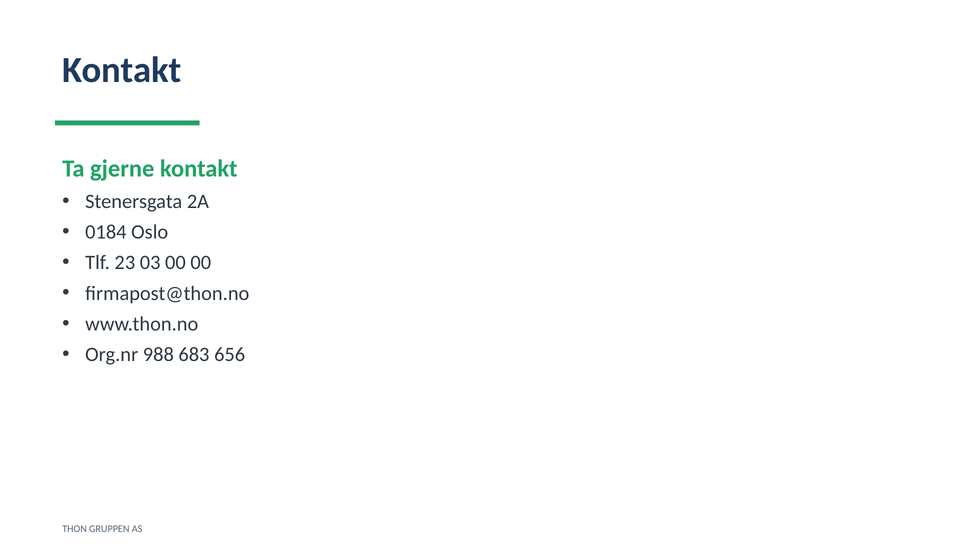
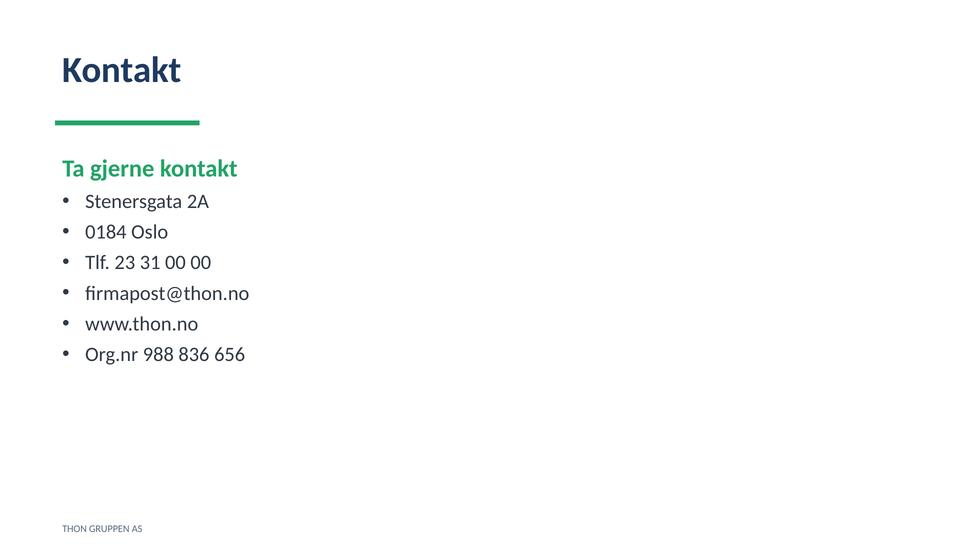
03: 03 -> 31 (150, 263)
683: 683 -> 836 (194, 354)
